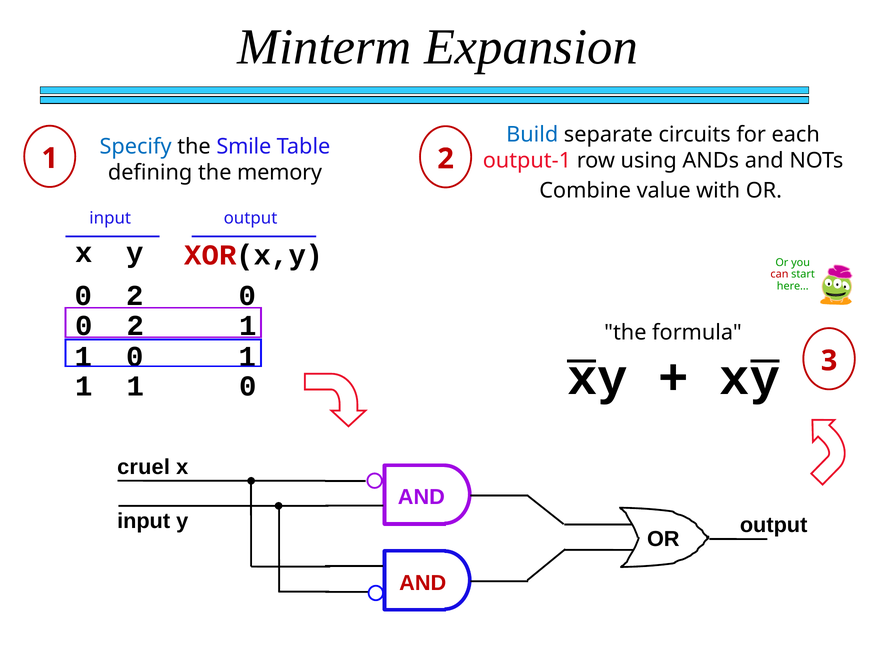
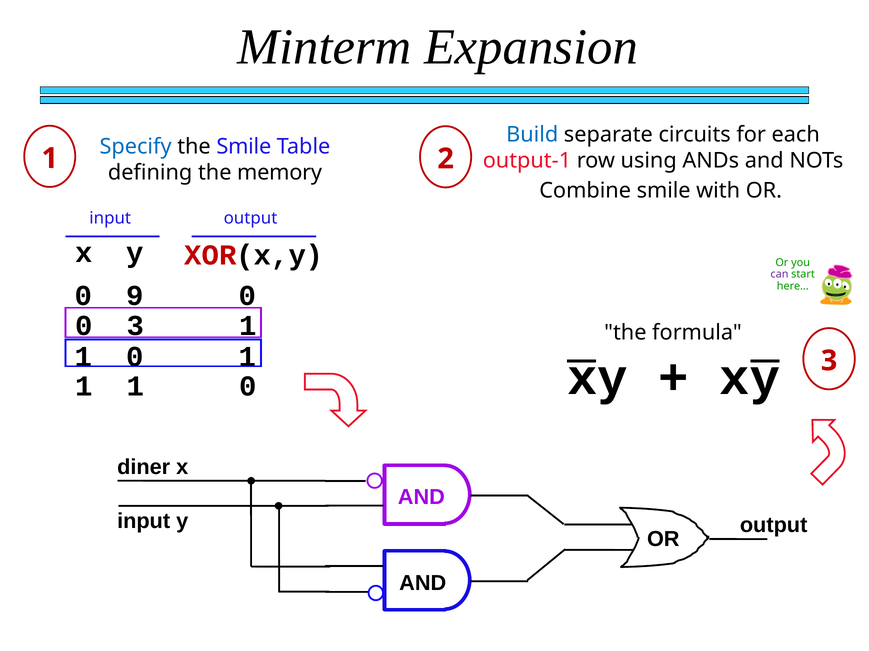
Combine value: value -> smile (664, 191)
can colour: red -> purple (779, 275)
2: 2 -> 9 (135, 296)
2: 2 -> 3 (135, 326)
cruel: cruel -> diner (144, 468)
AND colour: red -> black (423, 584)
